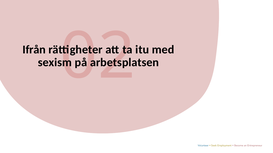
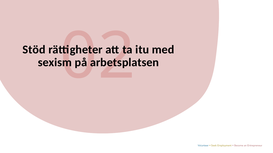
Ifrån: Ifrån -> Stöd (34, 50)
